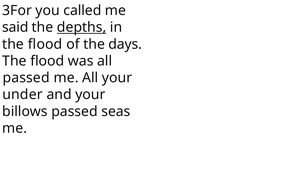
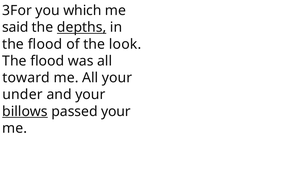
called: called -> which (82, 11)
days: days -> look (125, 44)
passed: passed -> toward (26, 78)
billows underline: none -> present (25, 111)
passed seas: seas -> your (116, 111)
